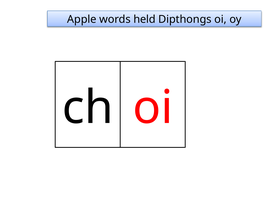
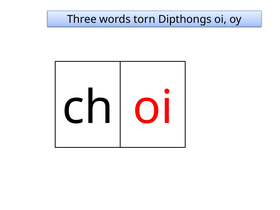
Apple: Apple -> Three (82, 19)
held: held -> torn (144, 19)
